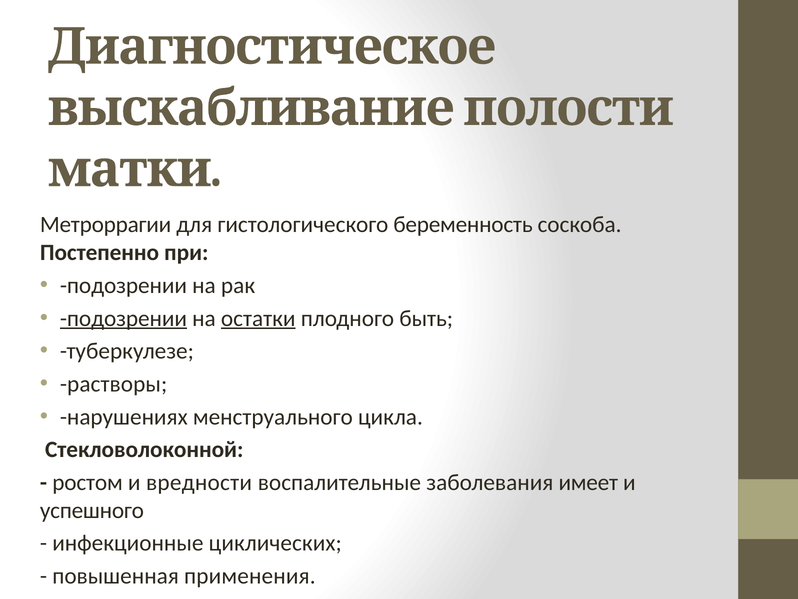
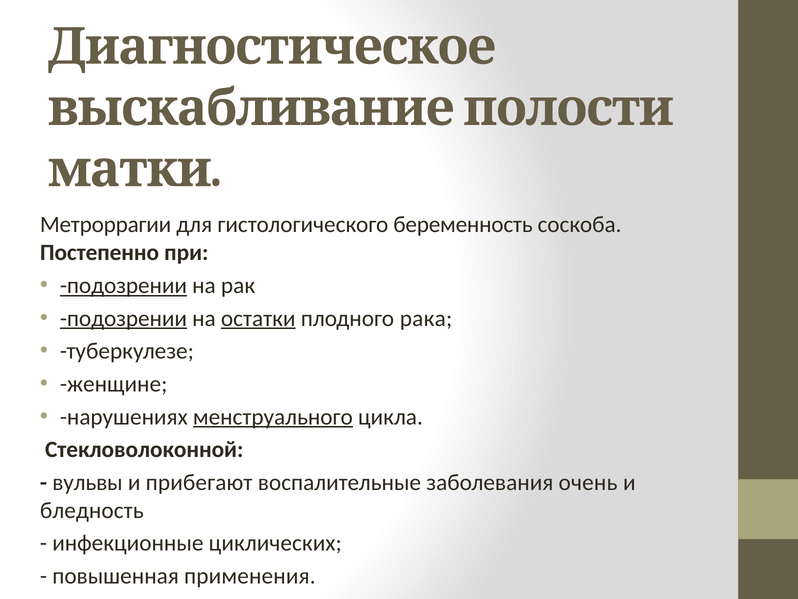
подозрении underline: none -> present (123, 285)
быть: быть -> рака (426, 318)
растворы: растворы -> женщине (114, 384)
менструального underline: none -> present (273, 417)
ростом: ростом -> вульвы (88, 482)
вредности: вредности -> прибегают (199, 482)
имеет: имеет -> очень (588, 482)
успешного: успешного -> бледность (92, 510)
